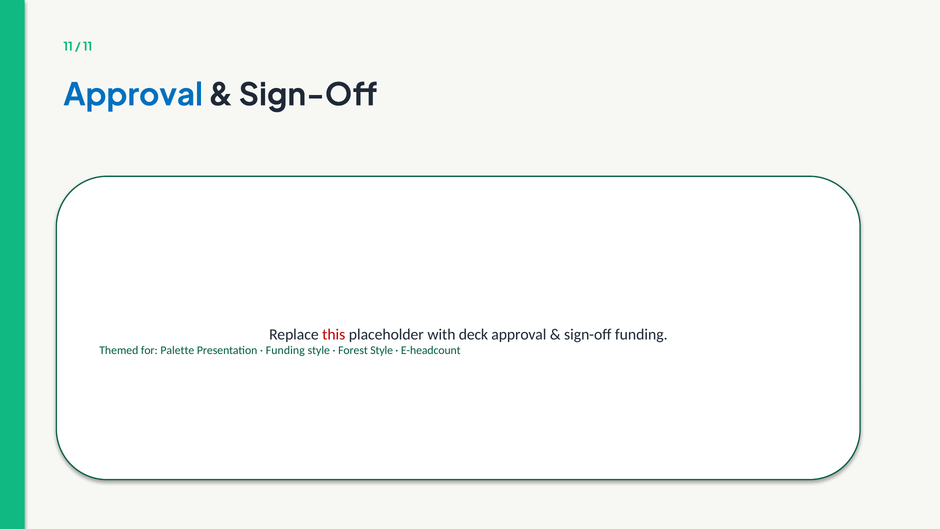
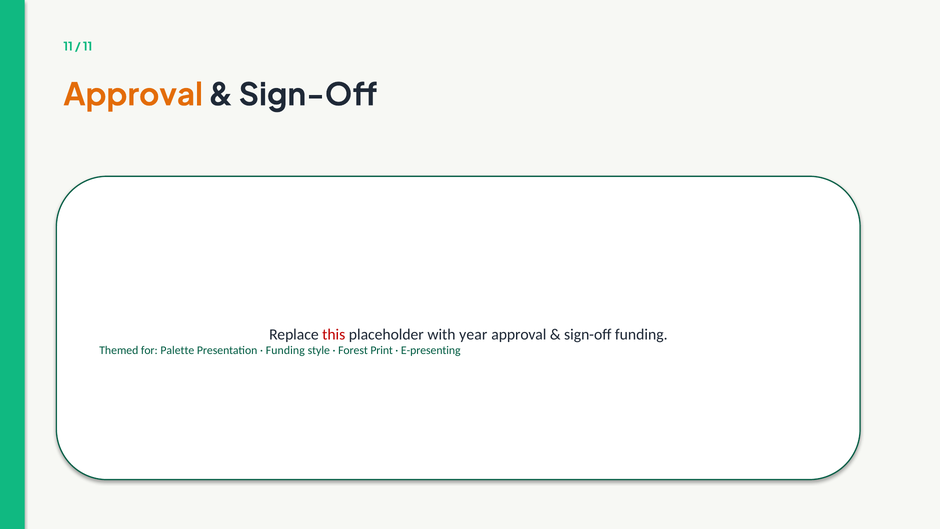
Approval colour: blue -> orange (133, 95)
deck: deck -> year (473, 334)
Forest Style: Style -> Print (382, 350)
E-headcount: E-headcount -> E-presenting (431, 350)
